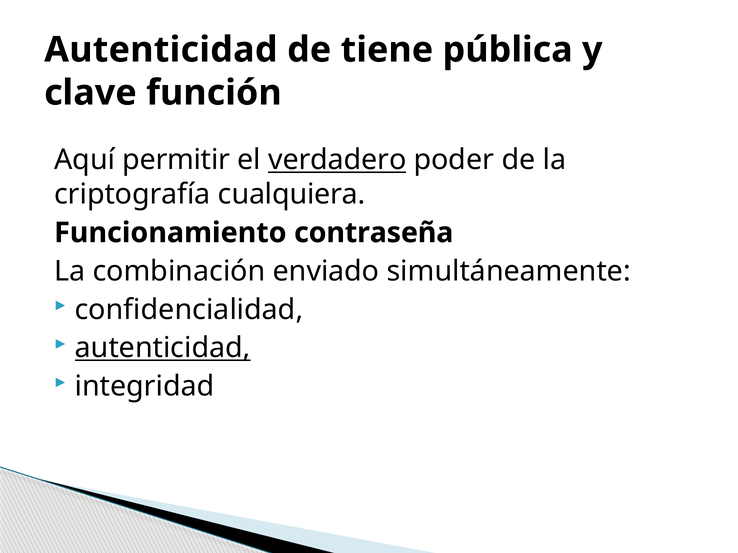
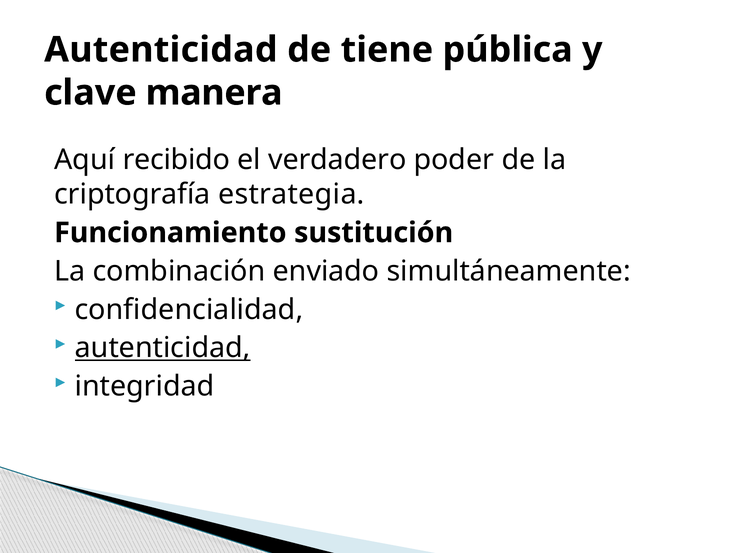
función: función -> manera (214, 93)
permitir: permitir -> recibido (176, 160)
verdadero underline: present -> none (337, 160)
cualquiera: cualquiera -> estrategia (291, 194)
contraseña: contraseña -> sustitución (374, 233)
